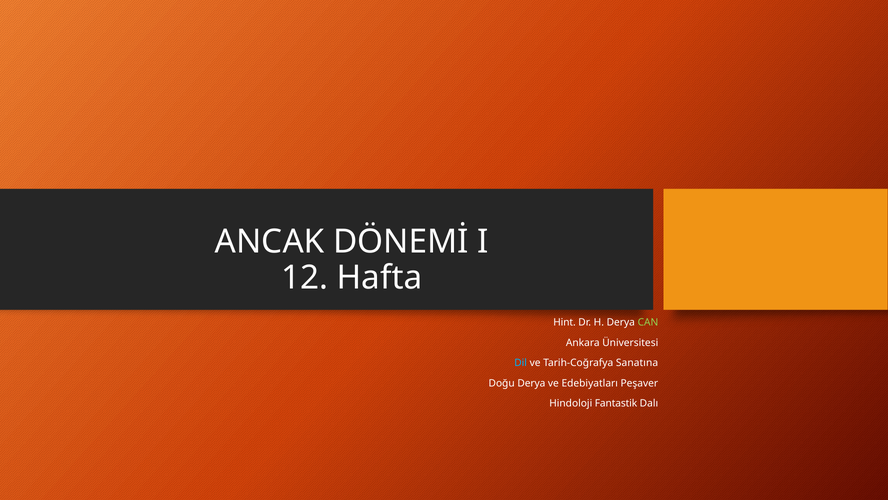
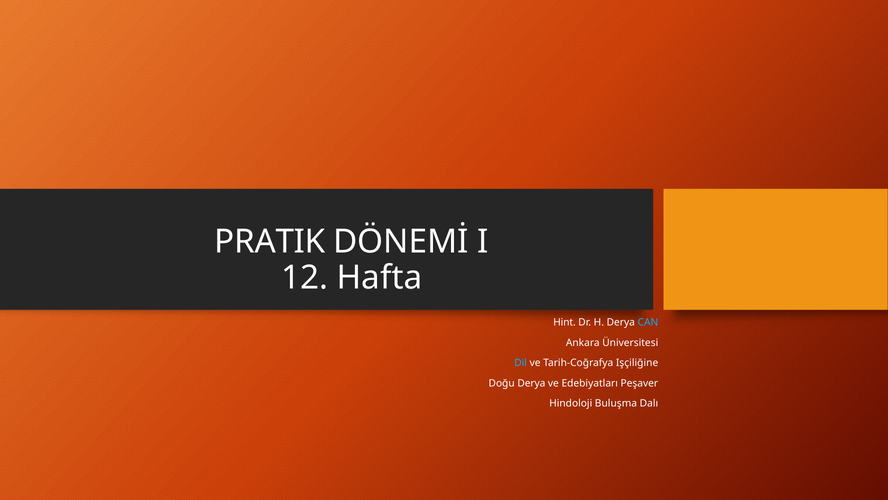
ANCAK: ANCAK -> PRATIK (270, 242)
CAN colour: light green -> light blue (648, 322)
Sanatına: Sanatına -> Işçiliğine (637, 363)
Fantastik: Fantastik -> Buluşma (616, 403)
